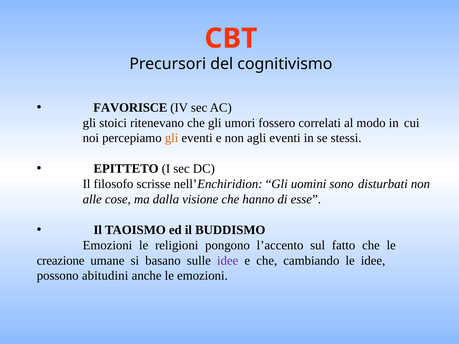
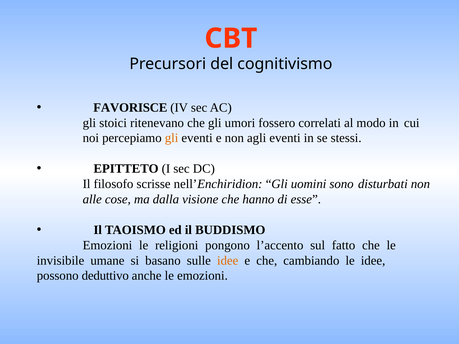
creazione: creazione -> invisibile (61, 261)
idee colour: purple -> orange (228, 261)
abitudini: abitudini -> deduttivo (105, 276)
